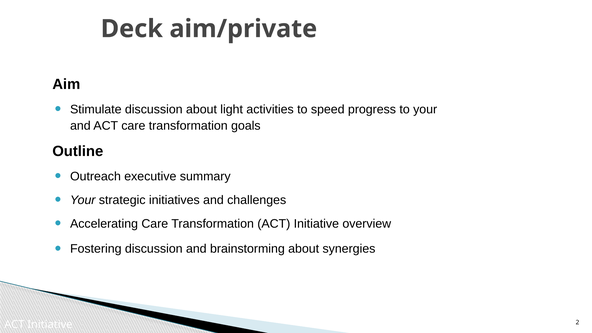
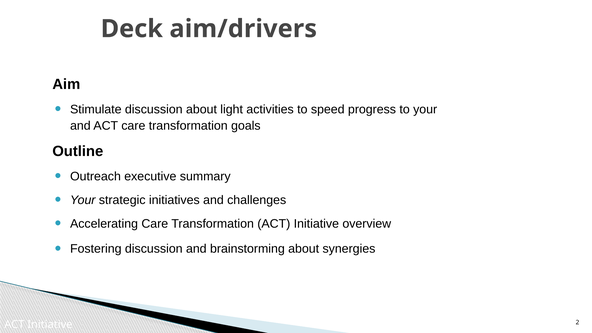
aim/private: aim/private -> aim/drivers (243, 29)
